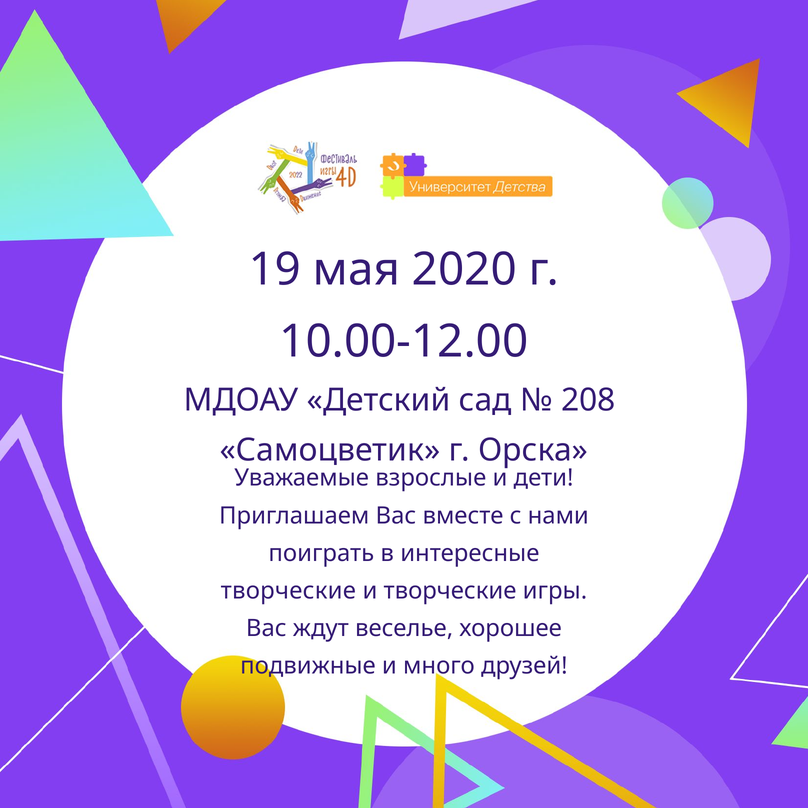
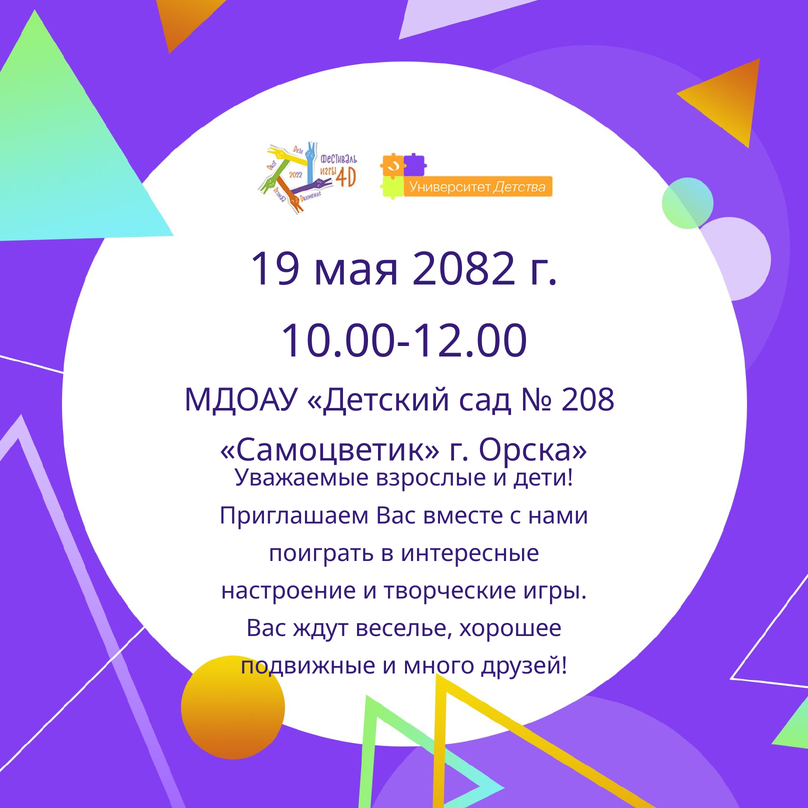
2020: 2020 -> 2082 (464, 270)
творческие: творческие -> настроение (288, 591)
